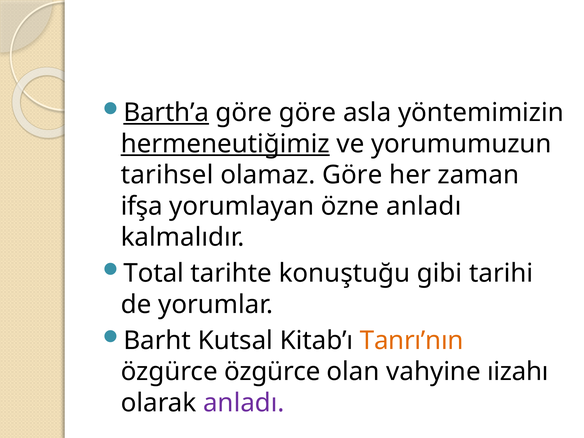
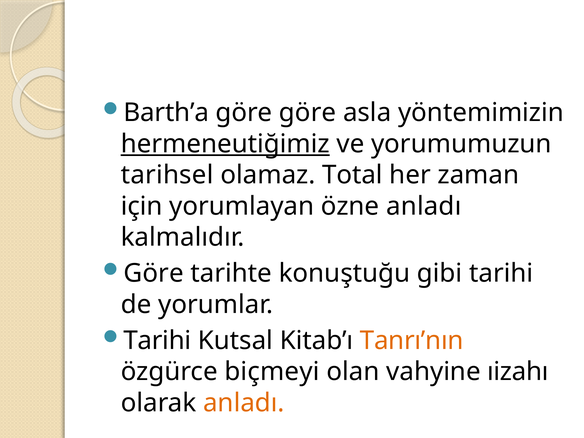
Barth’a underline: present -> none (166, 113)
olamaz Göre: Göre -> Total (352, 175)
ifşa: ifşa -> için (142, 206)
Total: Total -> Göre (154, 273)
Barht: Barht -> Tarihi (157, 341)
özgürce özgürce: özgürce -> biçmeyi (272, 372)
anladı colour: purple -> orange (244, 403)
